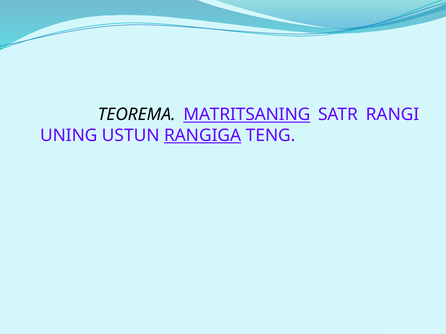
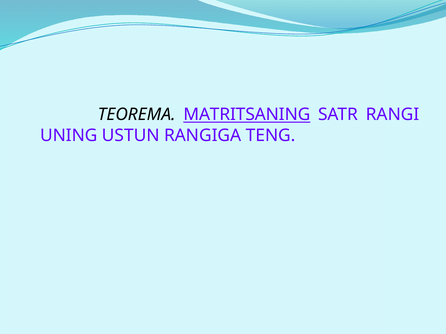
RANGIGA underline: present -> none (203, 136)
